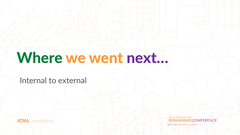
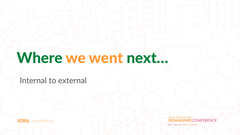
next… colour: purple -> green (148, 58)
